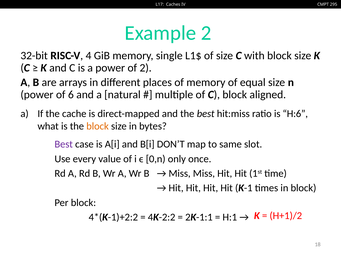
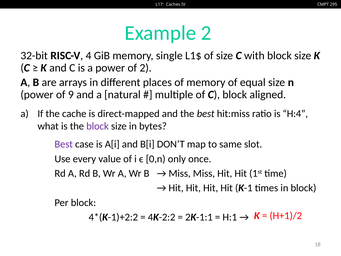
6: 6 -> 9 (71, 95)
H:6: H:6 -> H:4 (295, 113)
block colour: orange -> purple (98, 126)
